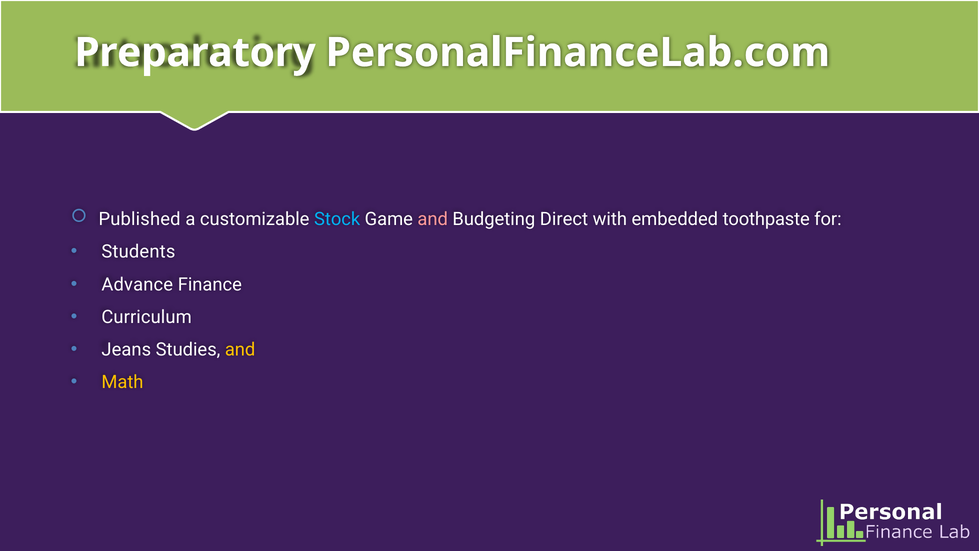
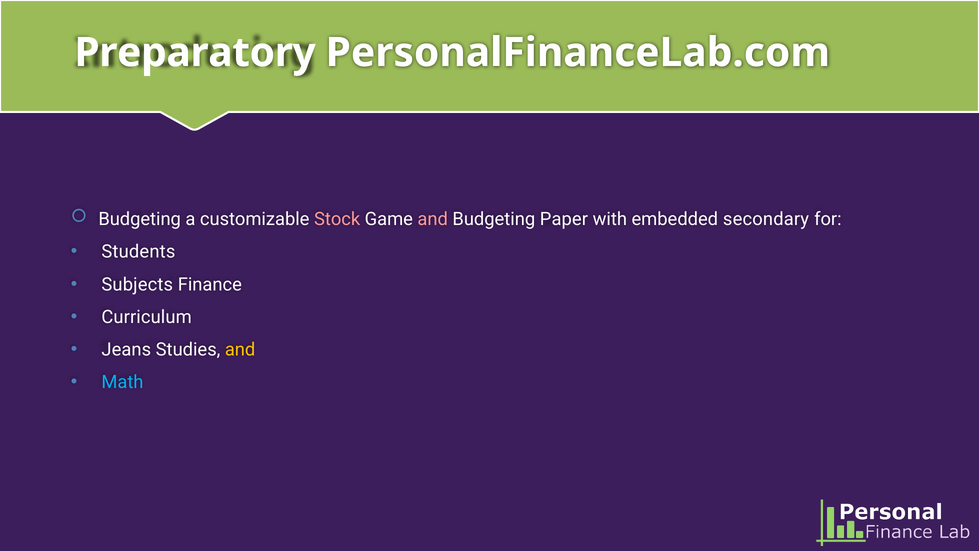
Published: Published -> Budgeting (140, 219)
Stock colour: light blue -> pink (337, 219)
Direct: Direct -> Paper (564, 219)
toothpaste: toothpaste -> secondary (766, 219)
Advance: Advance -> Subjects (137, 284)
Math colour: yellow -> light blue (122, 382)
